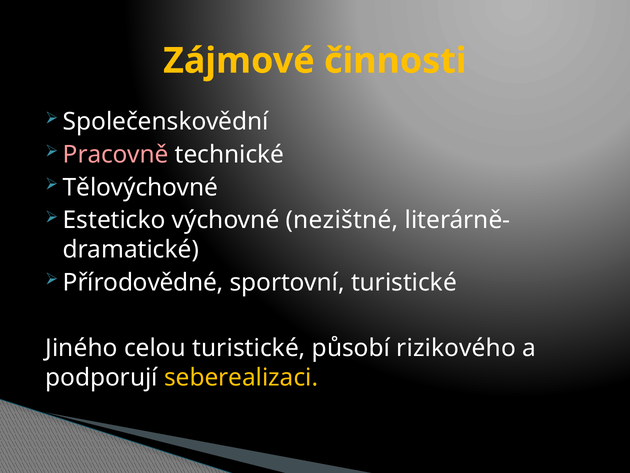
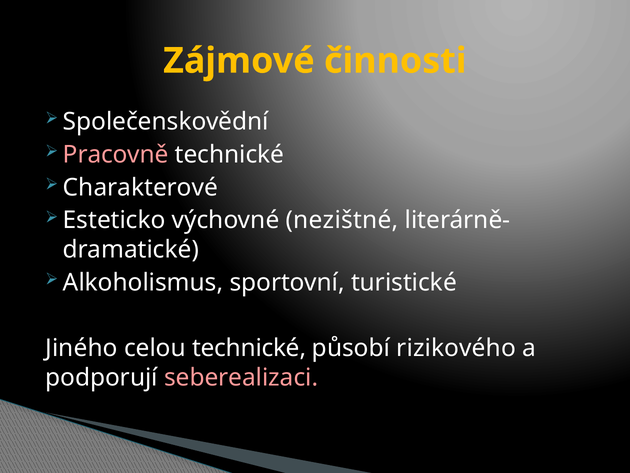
Tělovýchovné: Tělovýchovné -> Charakterové (140, 187)
Přírodovědné: Přírodovědné -> Alkoholismus (143, 282)
celou turistické: turistické -> technické (249, 348)
seberealizaci colour: yellow -> pink (241, 377)
